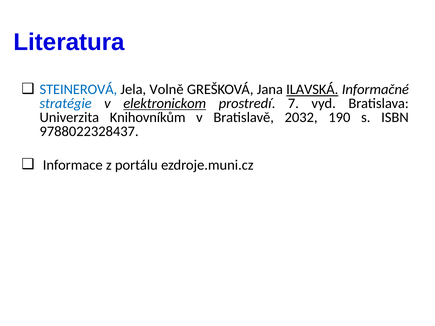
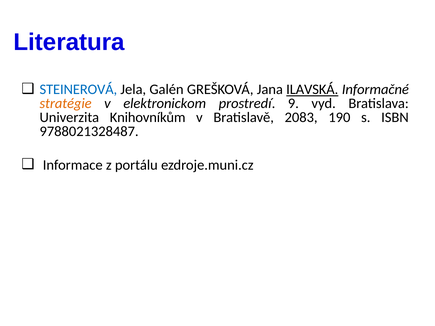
Volně: Volně -> Galén (167, 90)
stratégie colour: blue -> orange (66, 104)
elektronickom underline: present -> none (165, 104)
7: 7 -> 9 (293, 104)
2032: 2032 -> 2083 (301, 117)
9788022328437: 9788022328437 -> 9788021328487 (89, 131)
